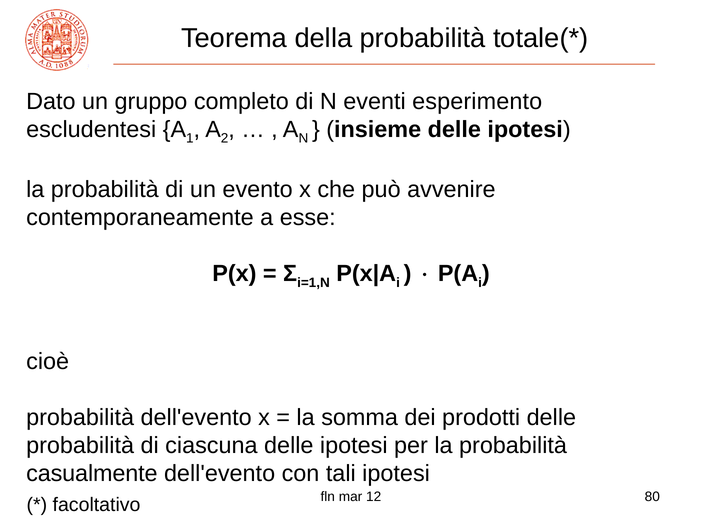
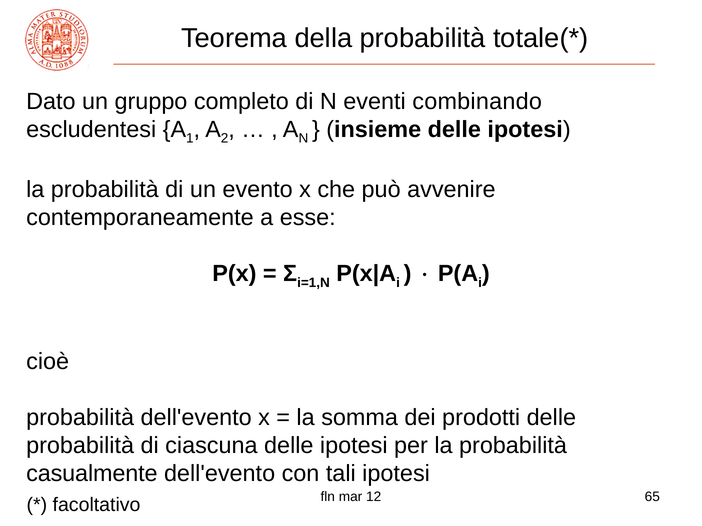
esperimento: esperimento -> combinando (477, 101)
80: 80 -> 65 (652, 497)
